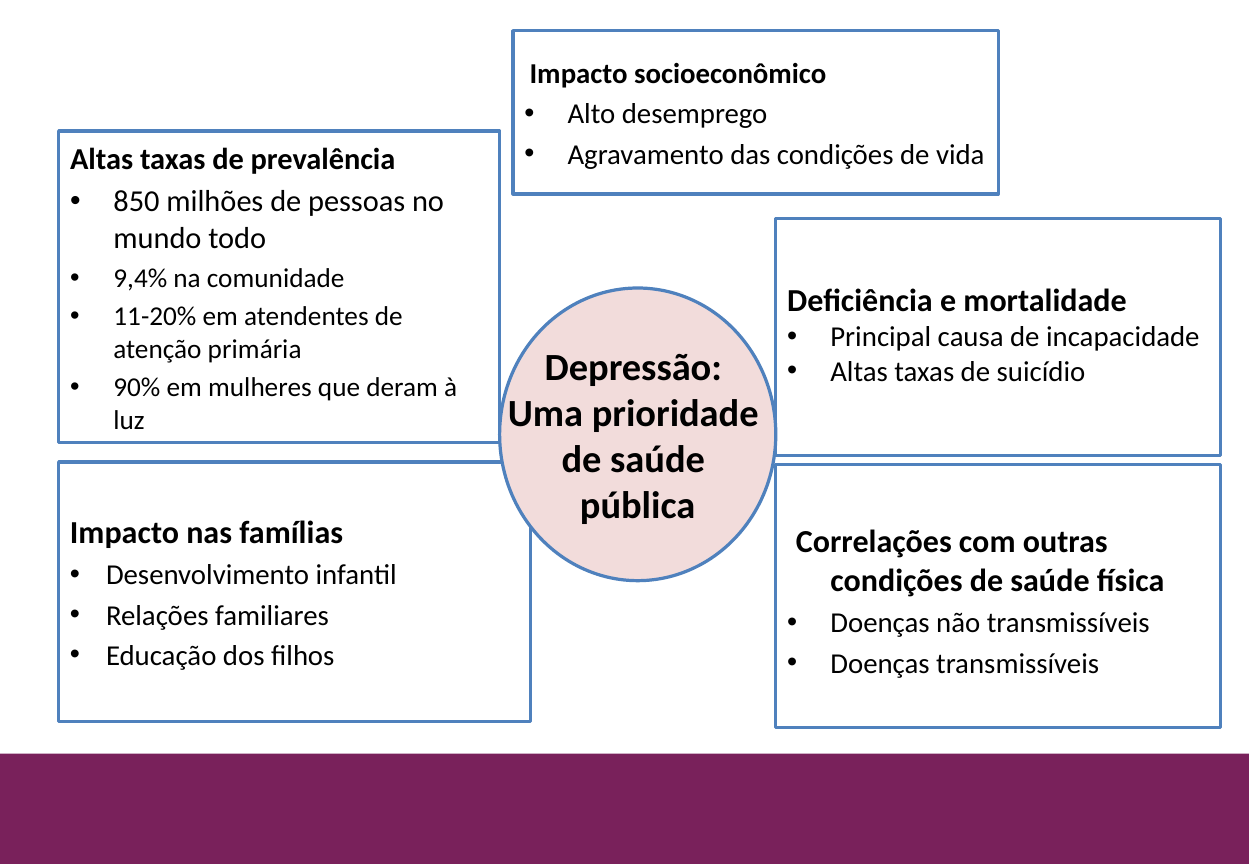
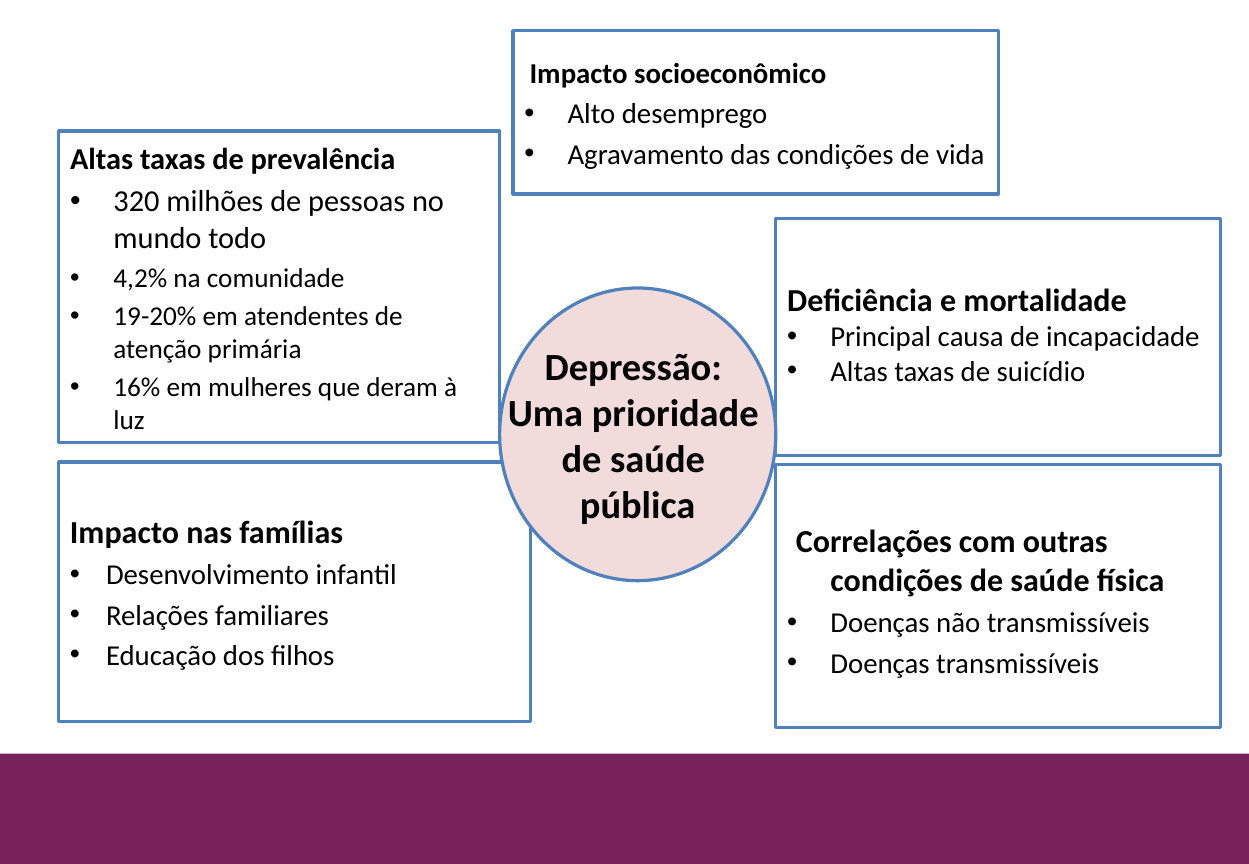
850: 850 -> 320 (136, 202)
9,4%: 9,4% -> 4,2% (140, 279)
11-20%: 11-20% -> 19-20% (155, 317)
90%: 90% -> 16% (137, 388)
